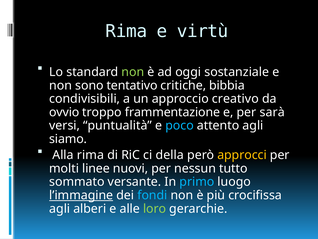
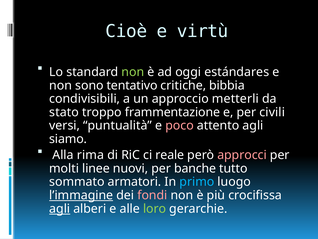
Rima: Rima -> Cioè (126, 31)
sostanziale: sostanziale -> estándares (237, 72)
creativo: creativo -> metterli (235, 99)
ovvio: ovvio -> stato (64, 112)
sarà: sarà -> civili (272, 112)
poco colour: light blue -> pink (180, 125)
della: della -> reale (170, 155)
approcci colour: yellow -> pink (242, 155)
nessun: nessun -> banche (195, 168)
versante: versante -> armatori (135, 182)
fondi colour: light blue -> pink (152, 195)
agli underline: none -> present (60, 208)
